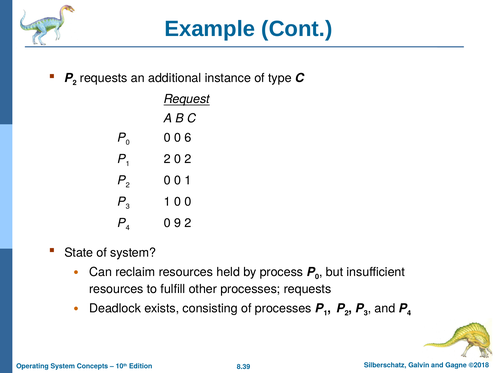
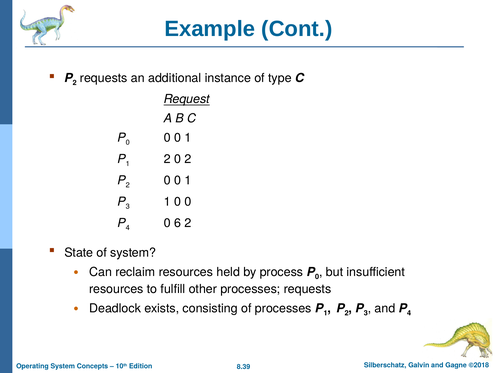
0 0 0 6: 6 -> 1 (188, 138)
9: 9 -> 6 (178, 223)
